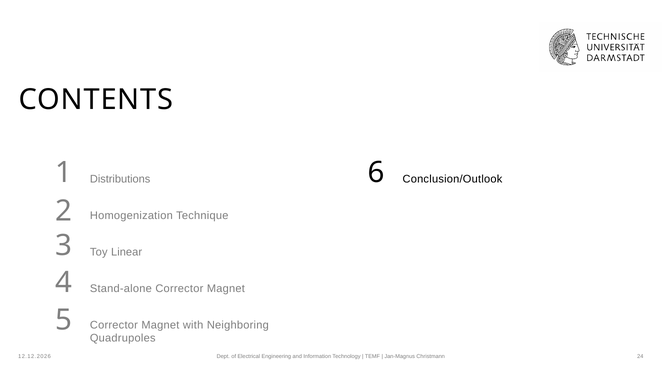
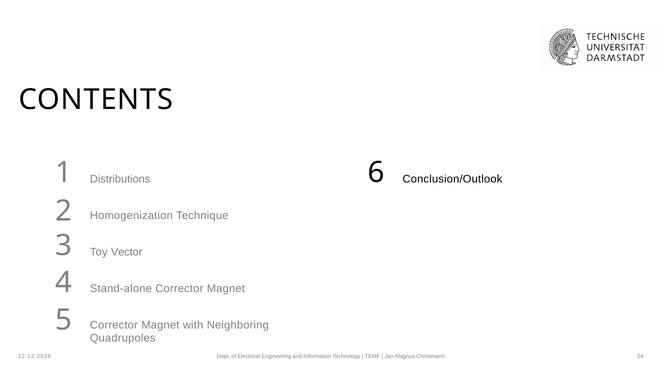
Linear: Linear -> Vector (127, 252)
